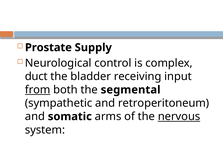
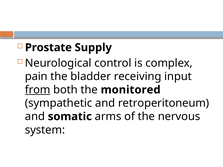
duct: duct -> pain (36, 77)
segmental: segmental -> monitored (131, 90)
nervous underline: present -> none (179, 117)
